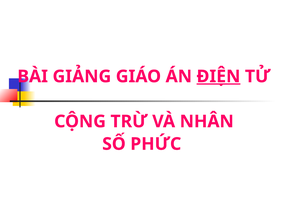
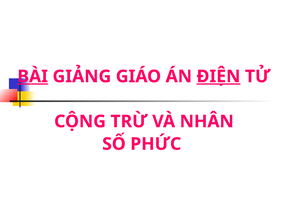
BÀI underline: none -> present (33, 76)
